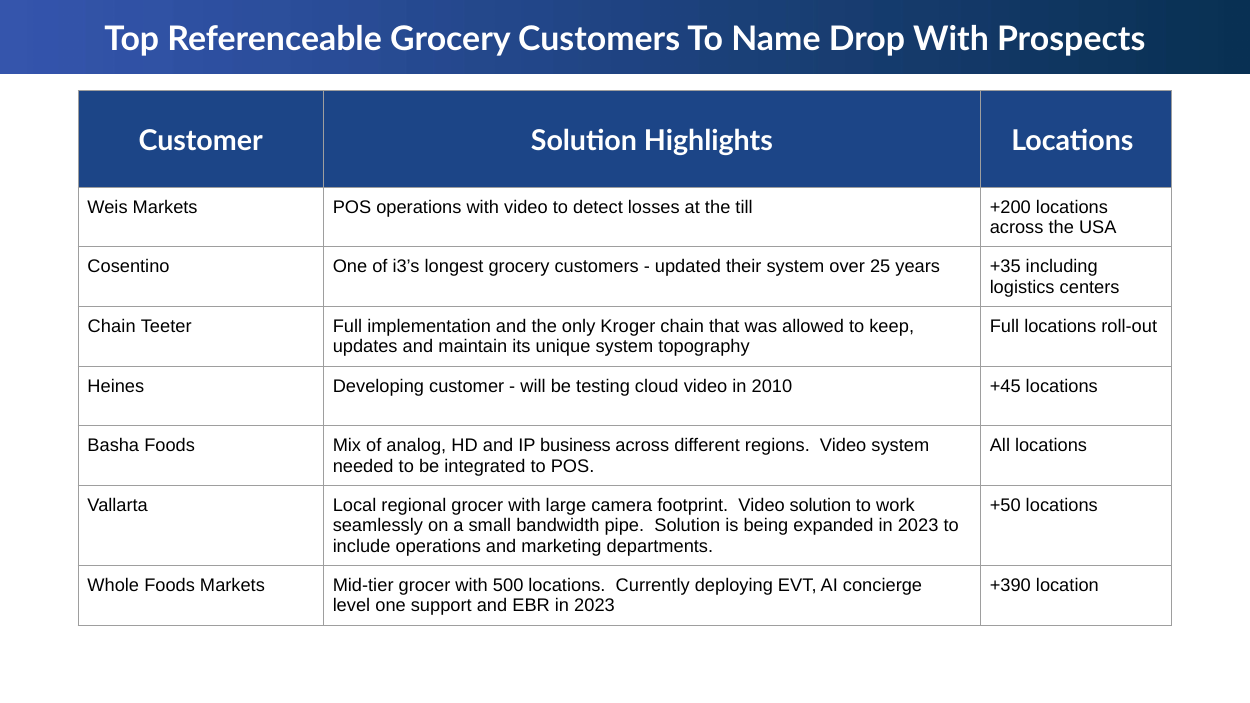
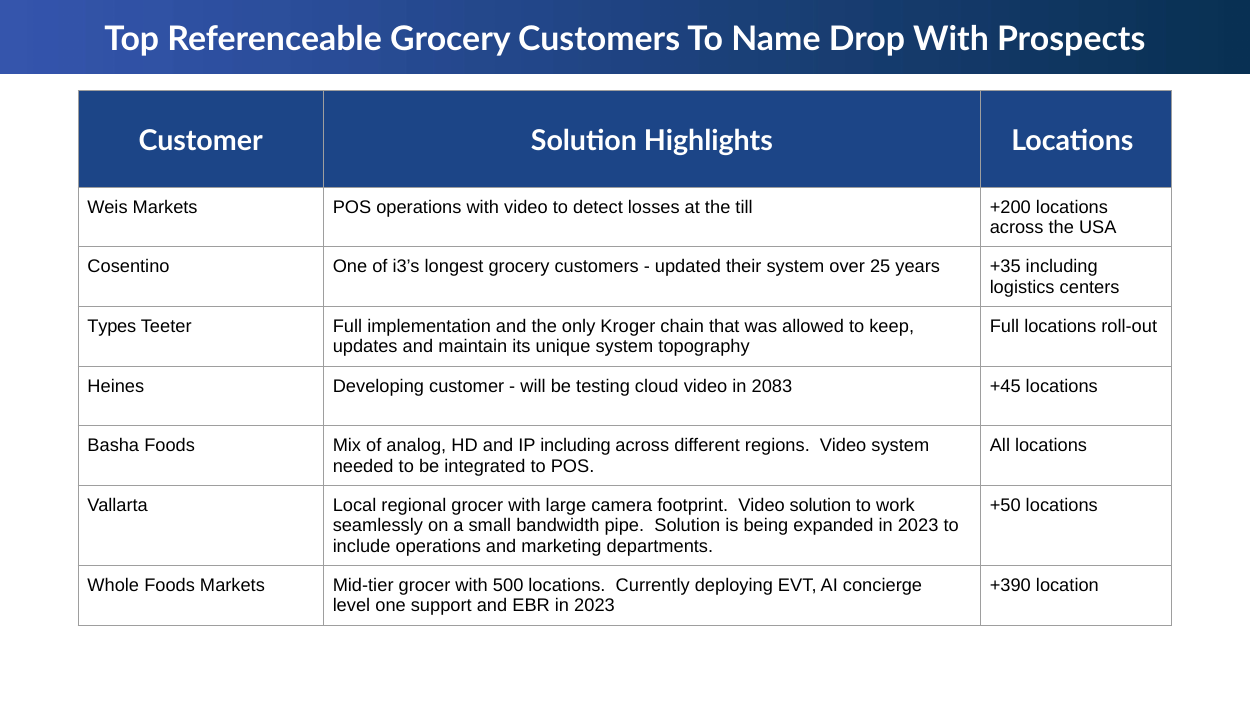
Chain: Chain -> Types (112, 327)
2010: 2010 -> 2083 (772, 386)
IP business: business -> including (576, 446)
